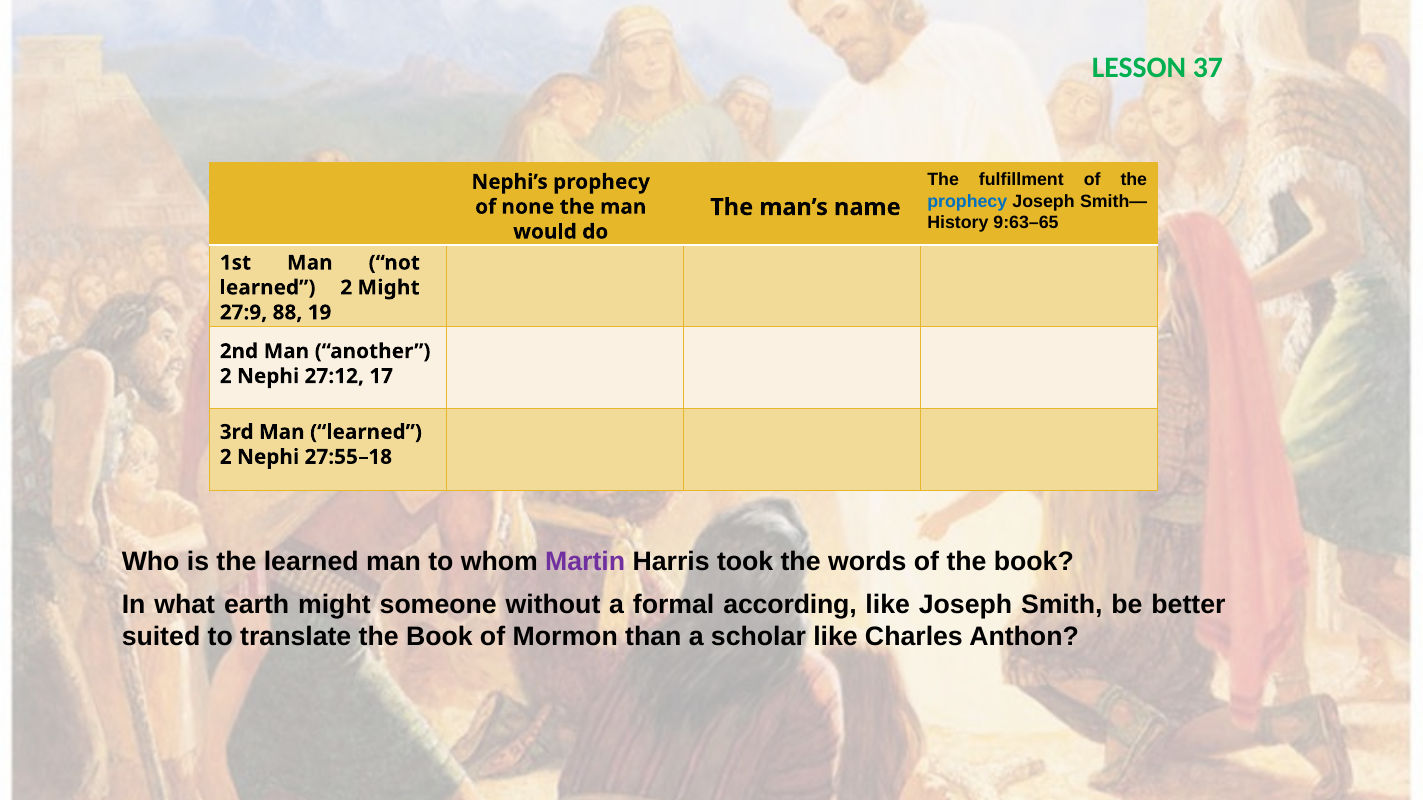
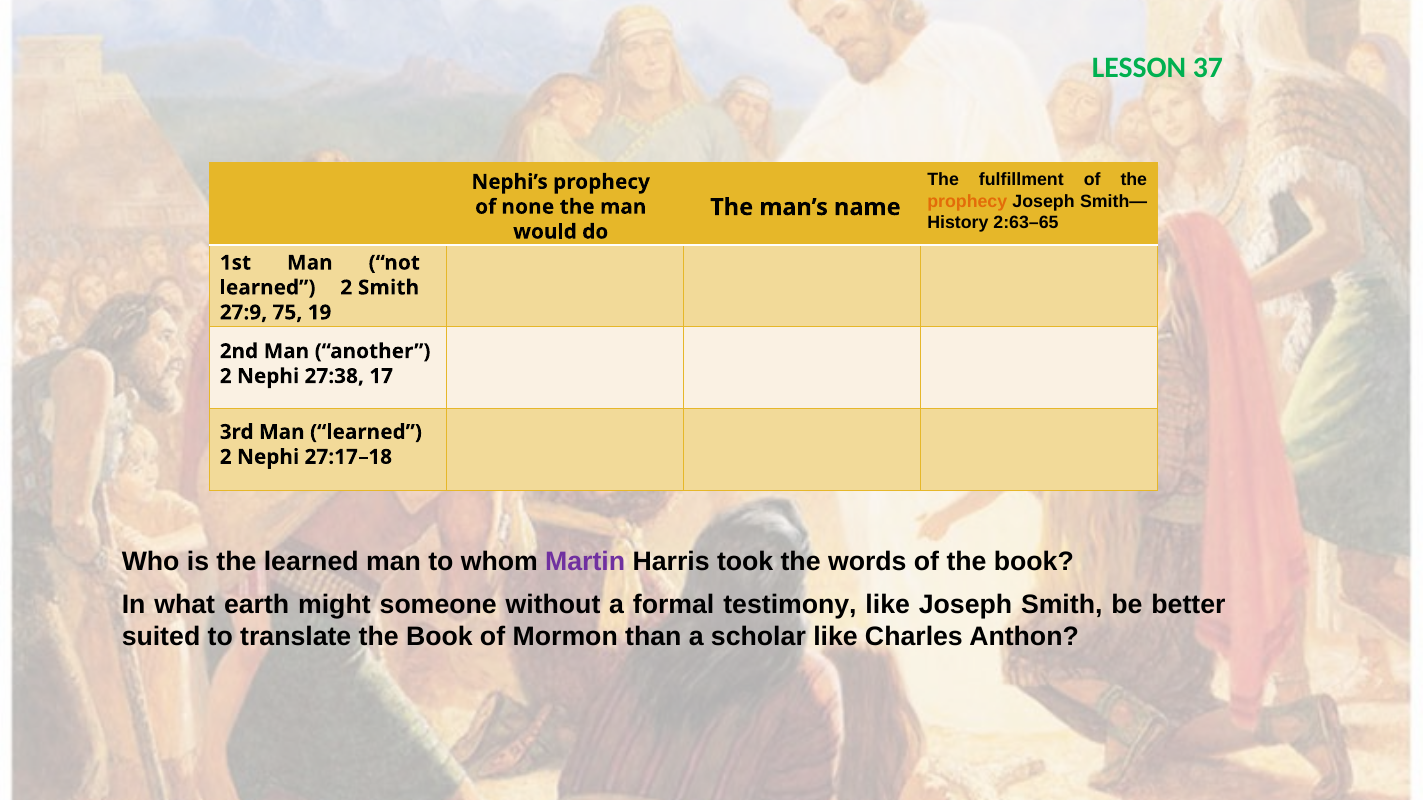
prophecy colour: blue -> orange (967, 201)
9:63–65: 9:63–65 -> 2:63–65 (1026, 223)
2 Might: Might -> Smith (389, 288)
88: 88 -> 75 (287, 313)
27:12: 27:12 -> 27:38 (334, 376)
27:55–18: 27:55–18 -> 27:17–18 (348, 457)
according: according -> testimony (790, 605)
